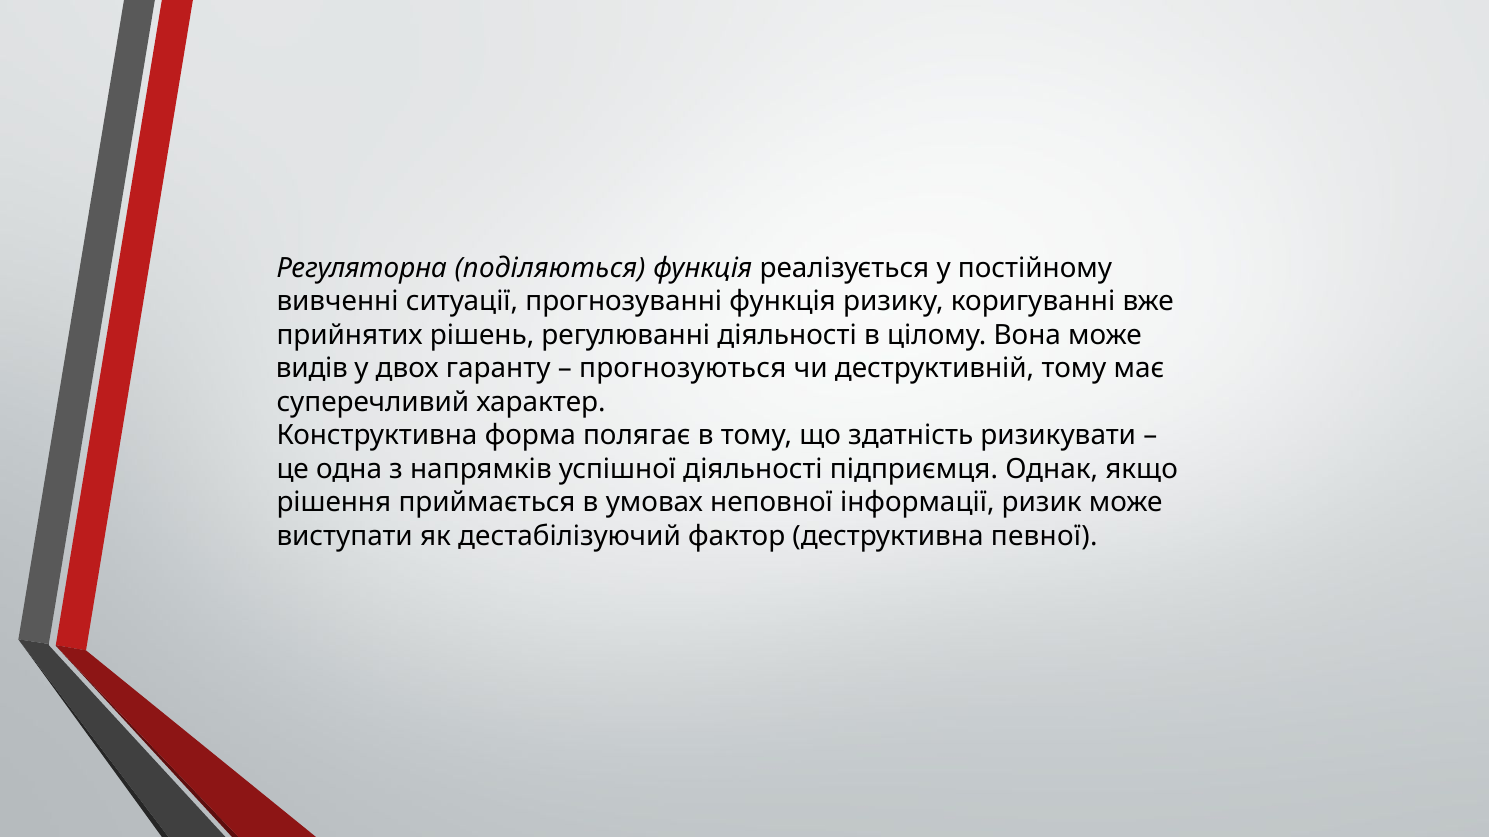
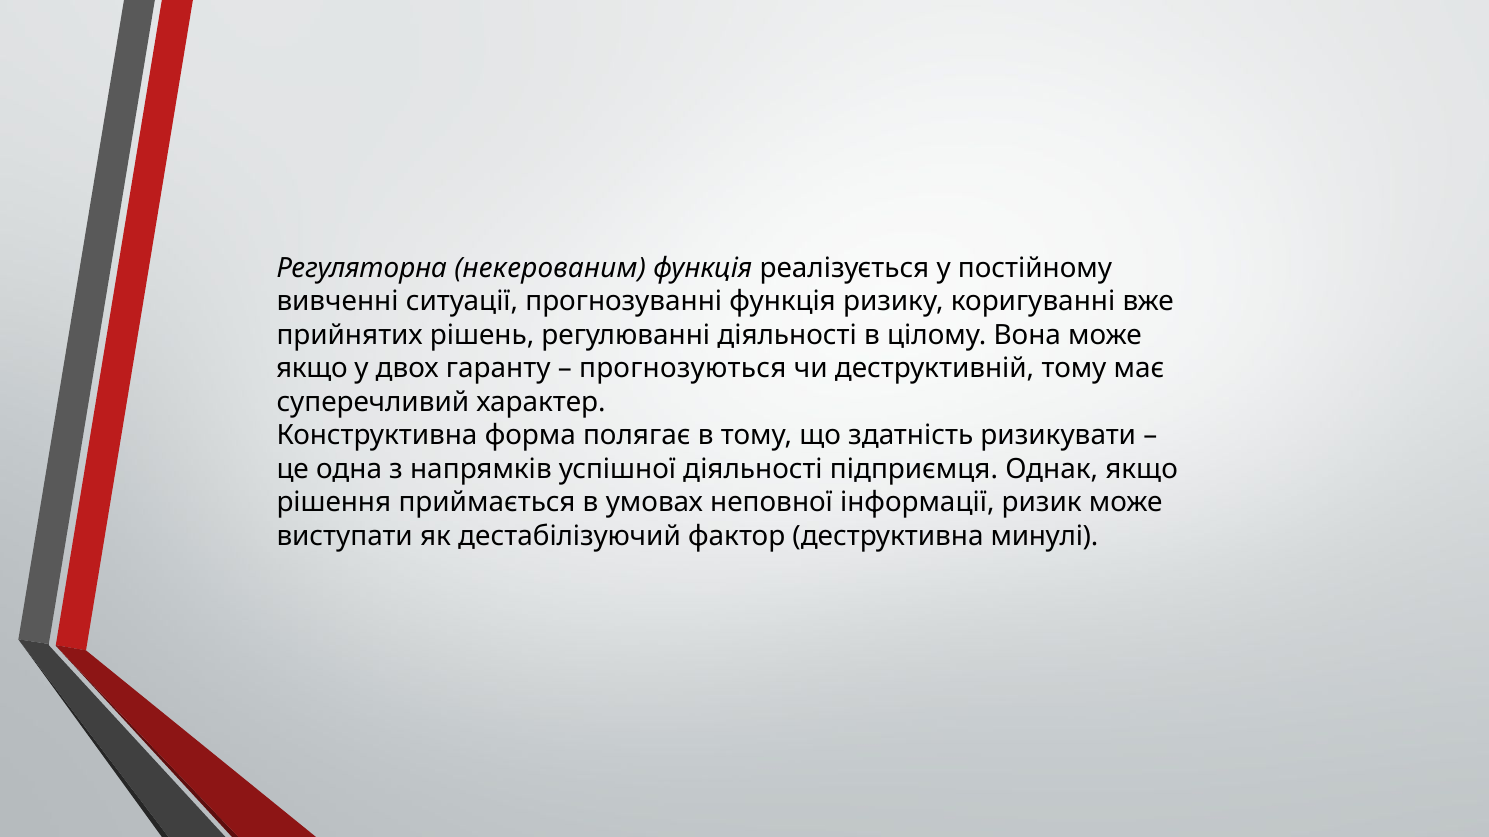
поділяються: поділяються -> некерованим (550, 268)
видів: видів -> якщо (312, 369)
певної: певної -> минулі (1044, 536)
